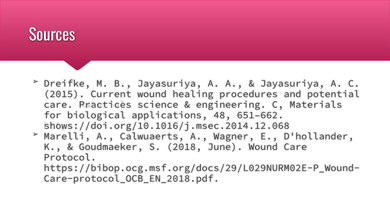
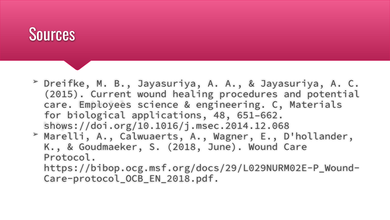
Practices: Practices -> Employees (105, 104)
